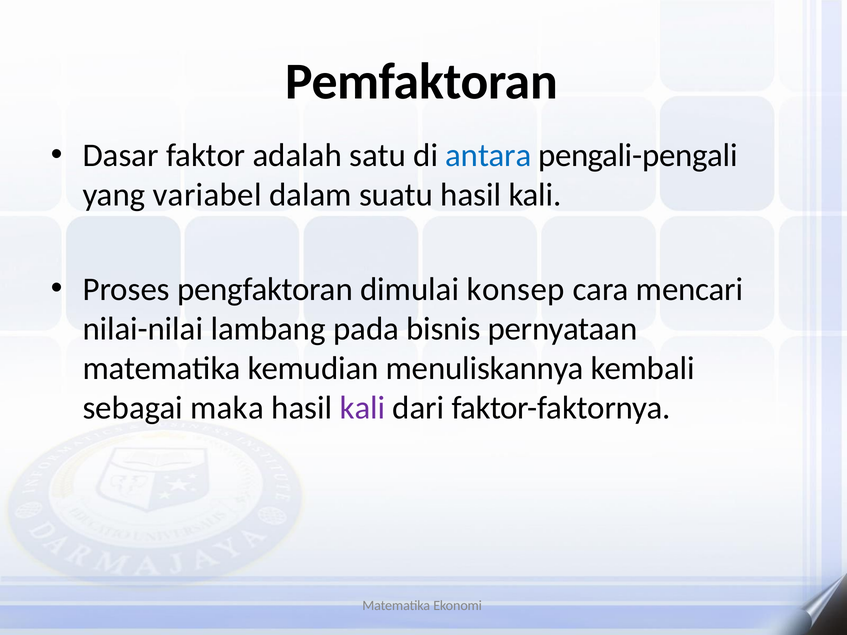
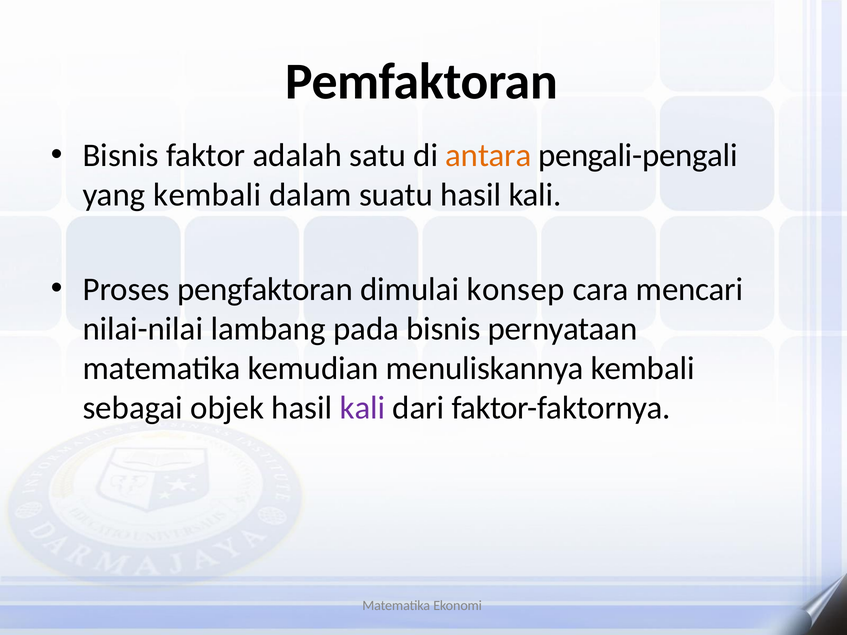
Dasar: Dasar -> Bisnis (121, 155)
antara colour: blue -> orange (488, 155)
yang variabel: variabel -> kembali (207, 195)
maka: maka -> objek (227, 408)
